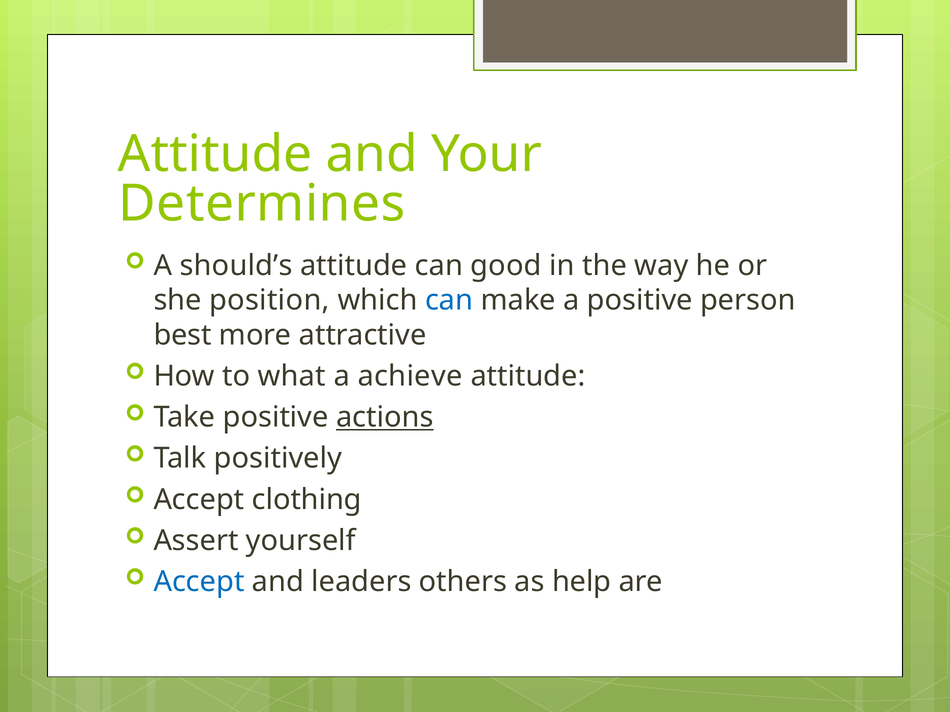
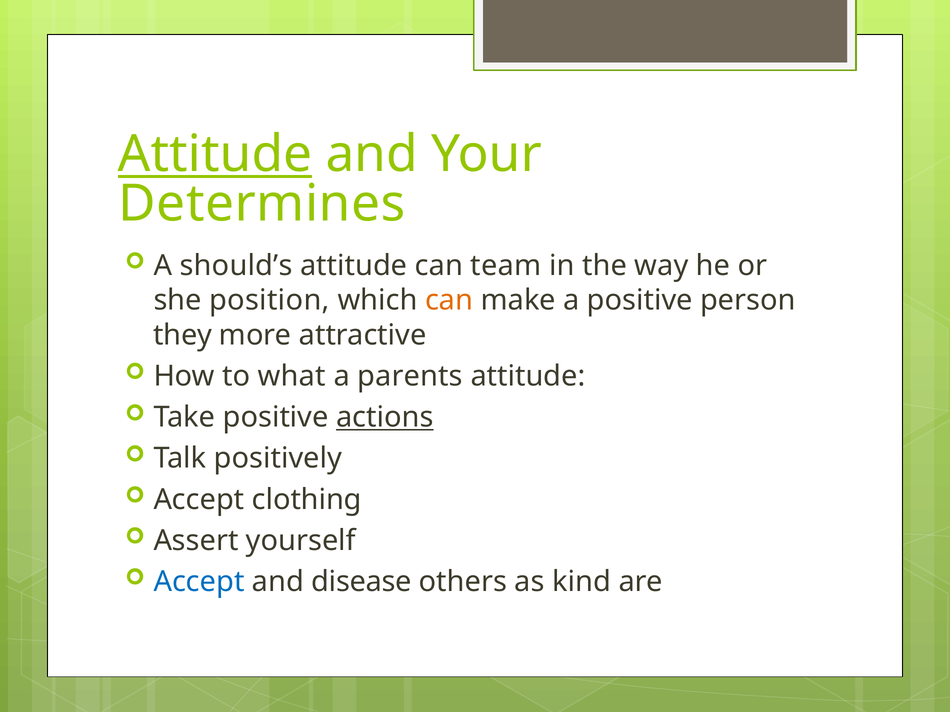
Attitude underline: none -> present (215, 154)
good: good -> team (506, 266)
can colour: blue -> orange (449, 300)
best: best -> they (183, 335)
achieve: achieve -> parents (410, 376)
leaders: leaders -> disease (362, 582)
help: help -> kind (582, 582)
